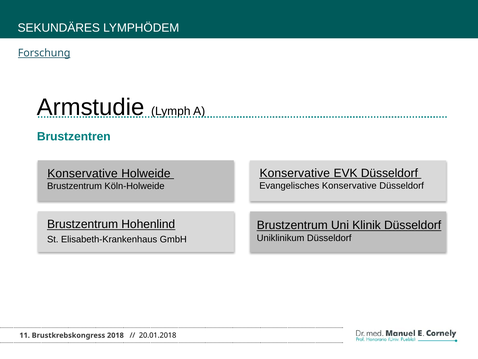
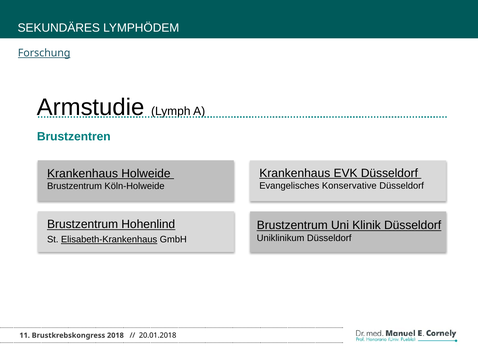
Konservative: Konservative -> Krankenhaus (295, 173)
Konservative: Konservative -> Krankenhaus (83, 173)
Elisabeth-Krankenhaus underline: none -> present (109, 239)
